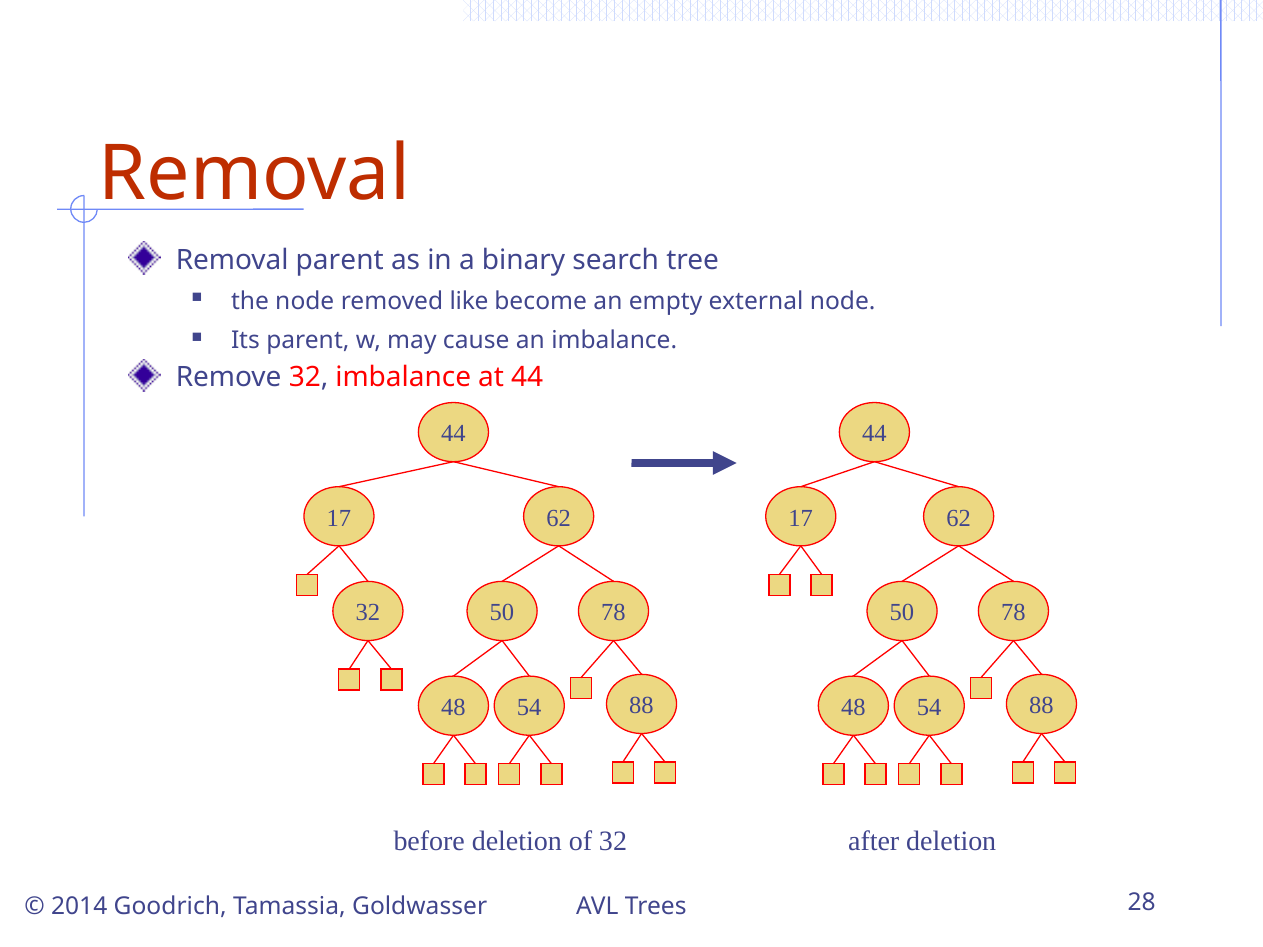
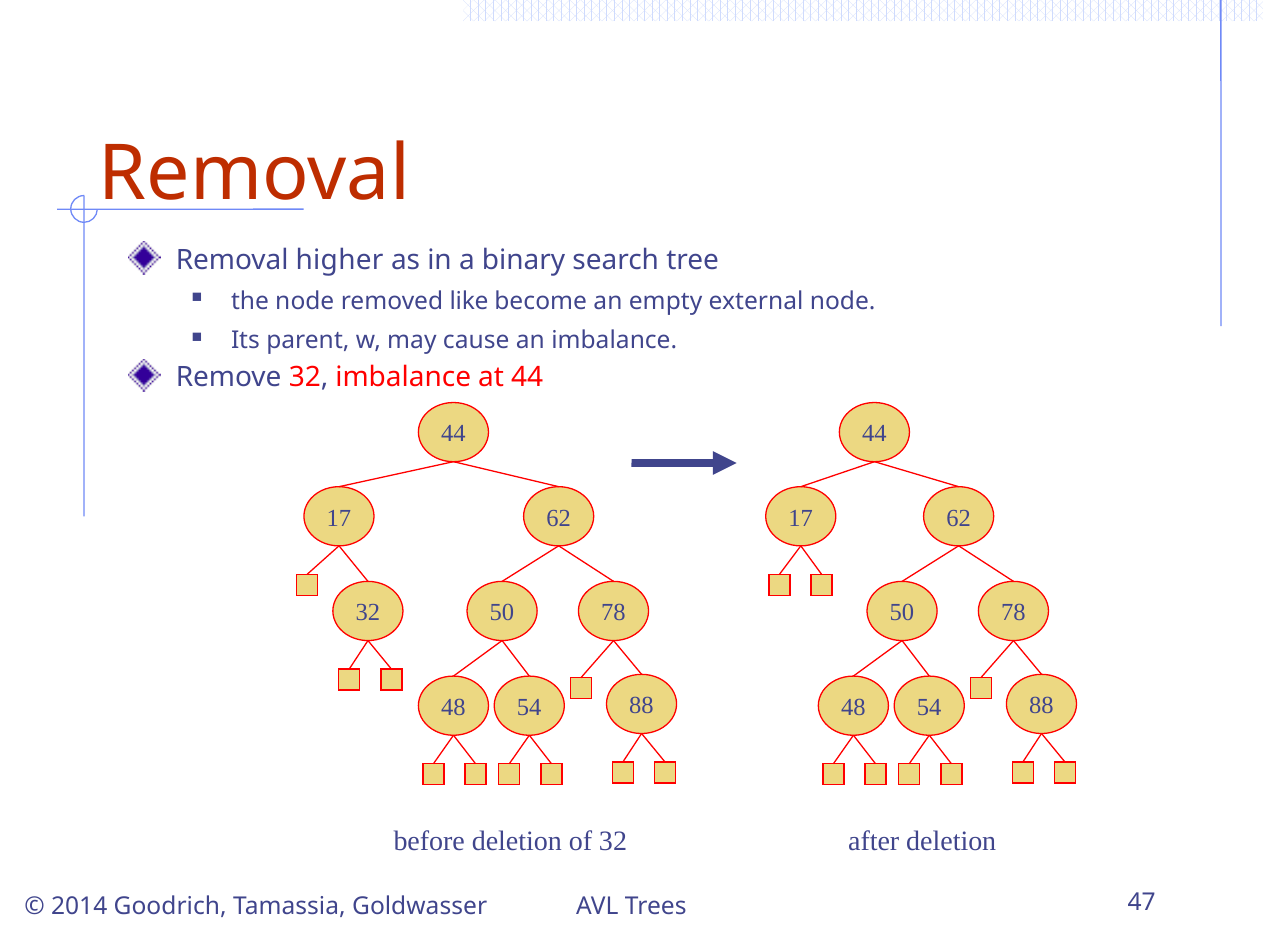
Removal parent: parent -> higher (340, 260)
28: 28 -> 47 (1142, 903)
